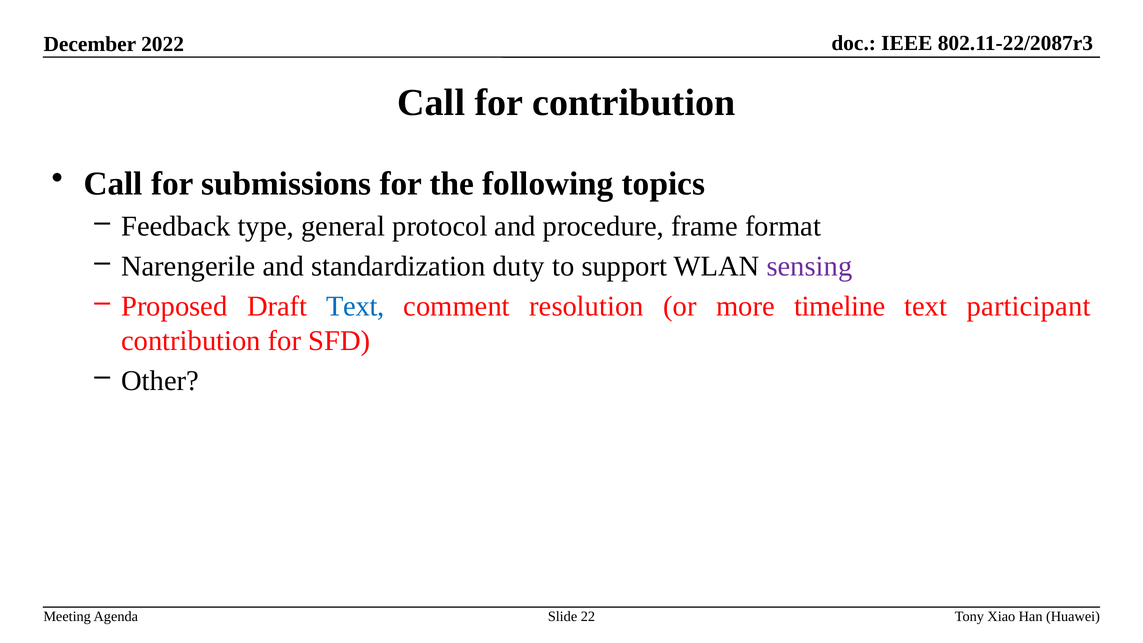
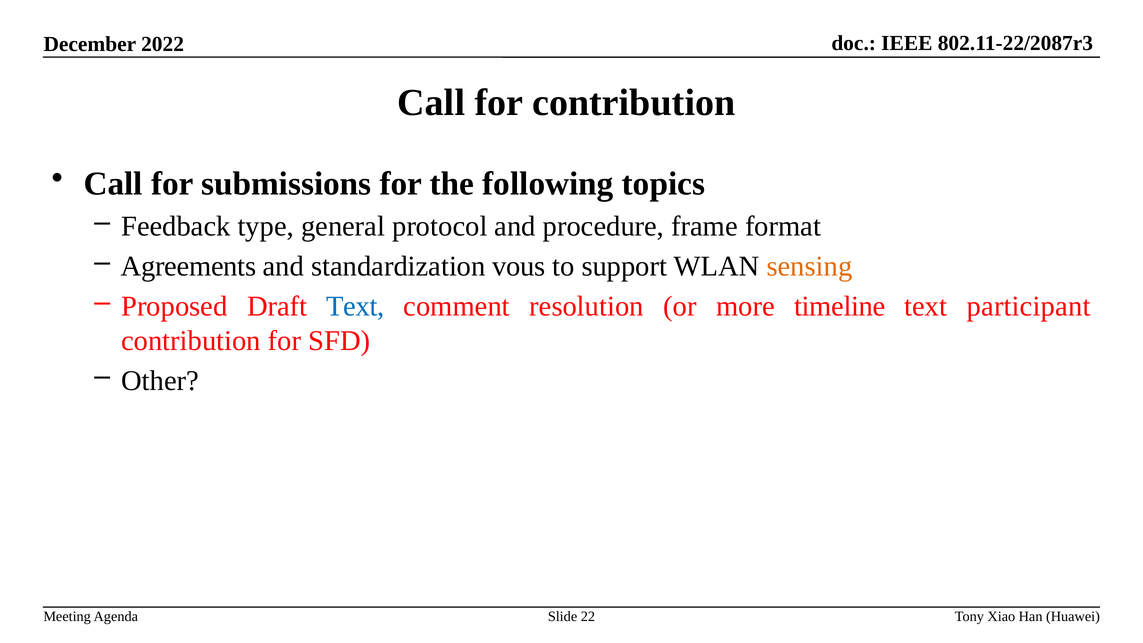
Narengerile: Narengerile -> Agreements (189, 266)
duty: duty -> vous (519, 266)
sensing colour: purple -> orange (809, 266)
